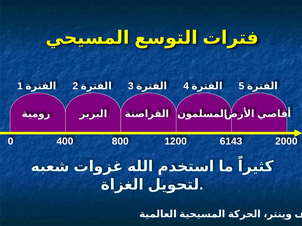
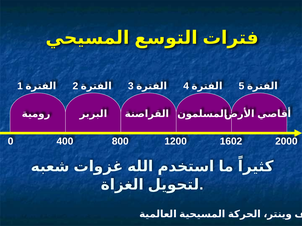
6143: 6143 -> 1602 (231, 142)
